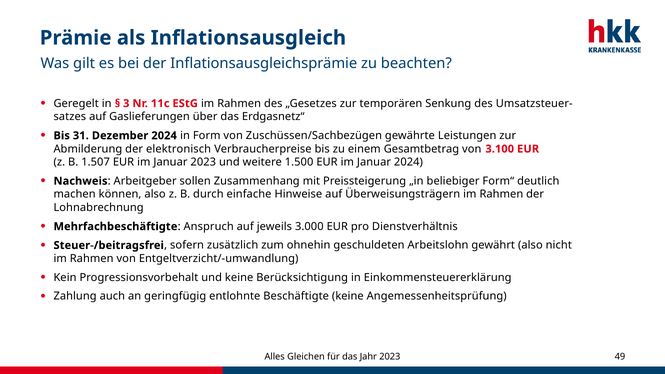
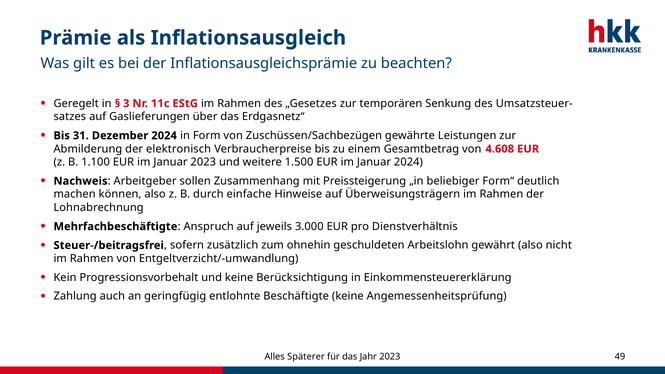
3.100: 3.100 -> 4.608 (500, 149)
1.507: 1.507 -> 1.100 (96, 162)
Gleichen: Gleichen -> Späterer (306, 357)
